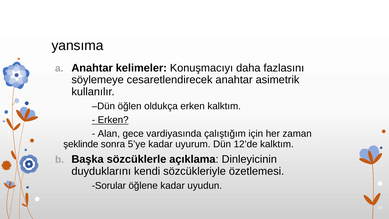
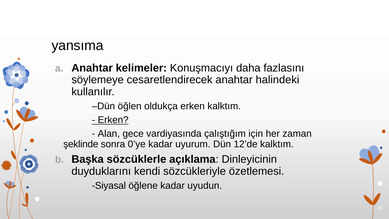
asimetrik: asimetrik -> halindeki (277, 80)
5’ye: 5’ye -> 0’ye (137, 144)
Sorular: Sorular -> Siyasal (109, 185)
